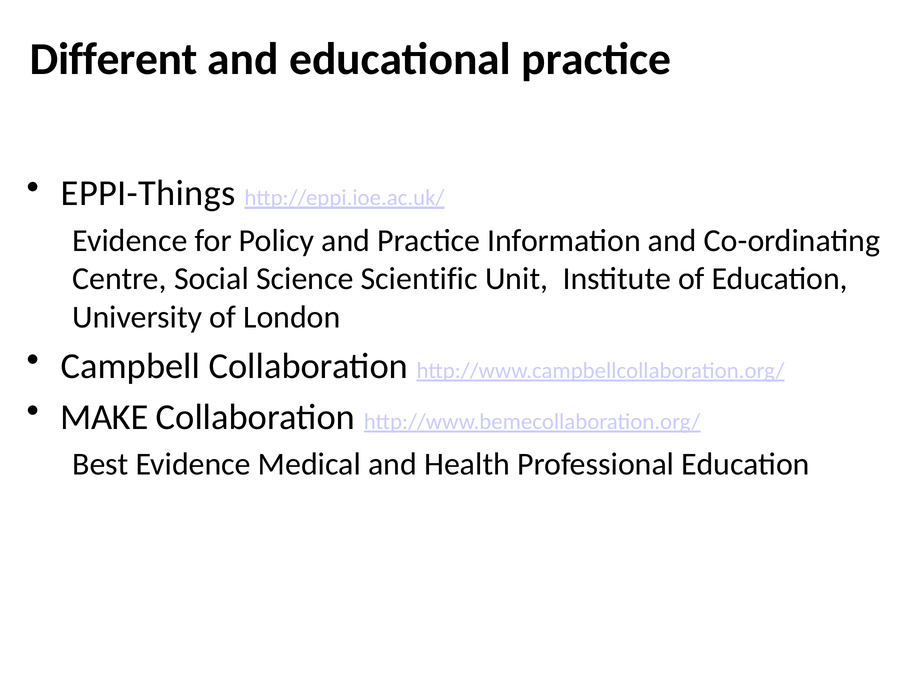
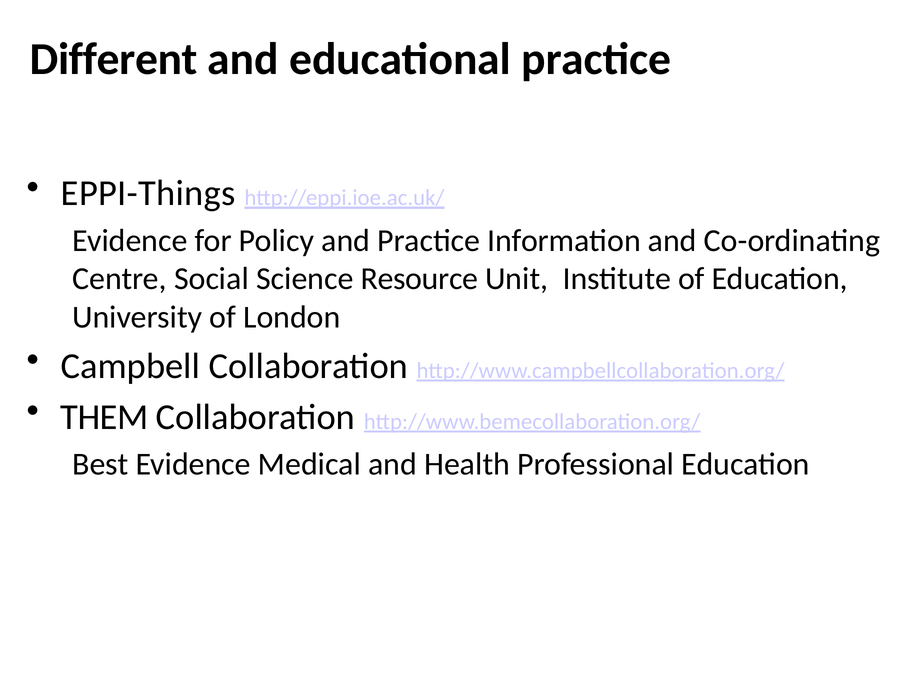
Scientific: Scientific -> Resource (419, 279)
MAKE: MAKE -> THEM (104, 417)
